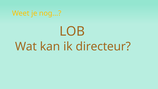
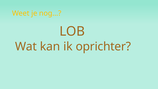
directeur: directeur -> oprichter (103, 46)
